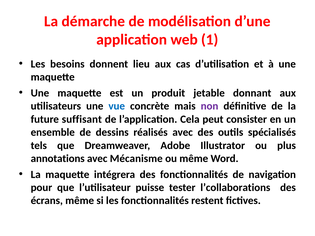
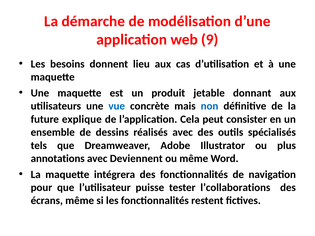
1: 1 -> 9 (210, 40)
non colour: purple -> blue (210, 106)
suffisant: suffisant -> explique (82, 119)
Mécanisme: Mécanisme -> Deviennent (136, 159)
